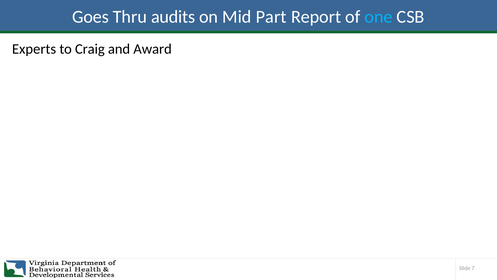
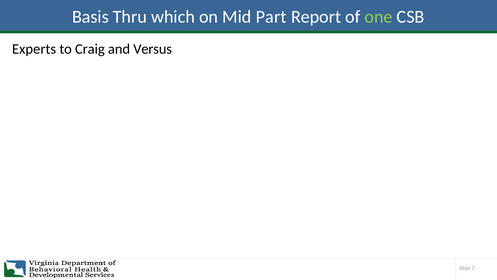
Goes: Goes -> Basis (90, 17)
audits: audits -> which (173, 17)
one colour: light blue -> light green (379, 17)
Award: Award -> Versus (153, 49)
